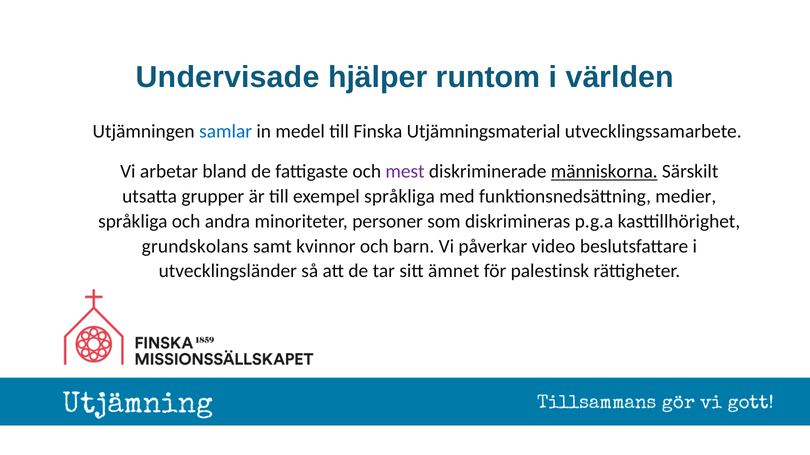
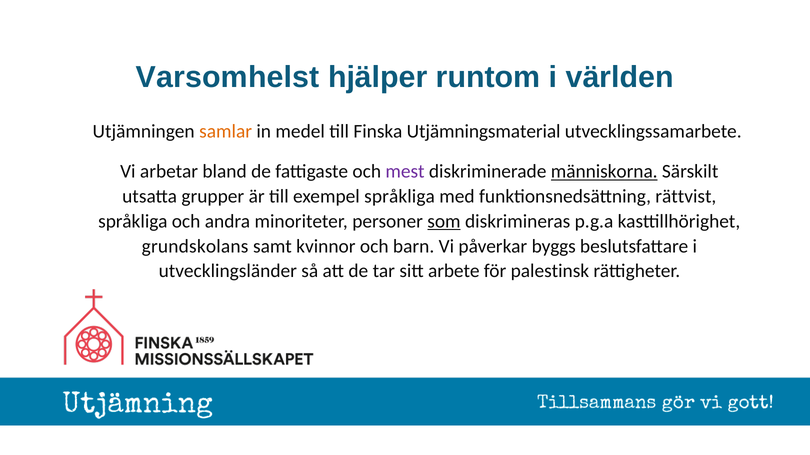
Undervisade: Undervisade -> Varsomhelst (228, 77)
samlar colour: blue -> orange (226, 132)
medier: medier -> rättvist (686, 197)
som underline: none -> present (444, 222)
video: video -> byggs (554, 246)
ämnet: ämnet -> arbete (454, 271)
